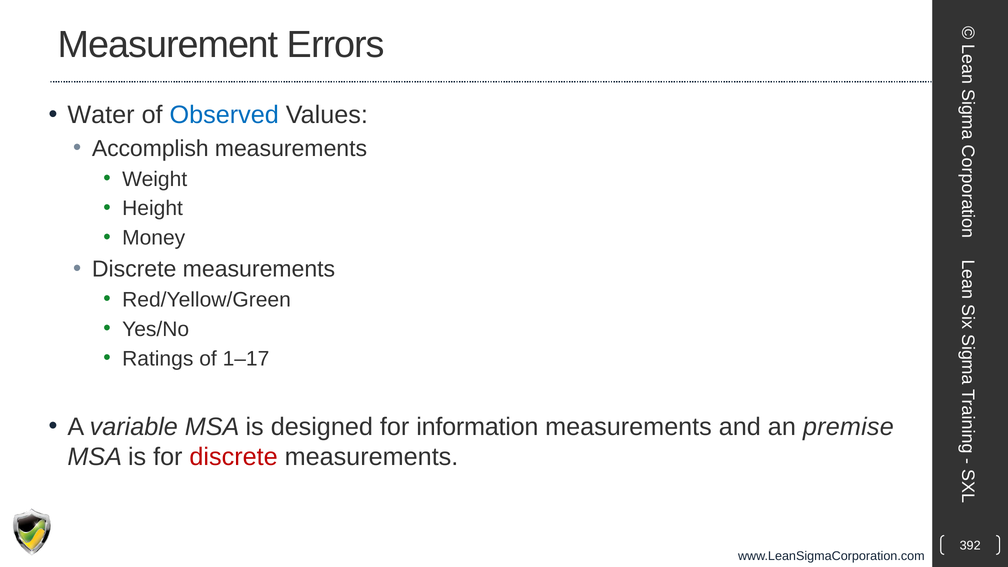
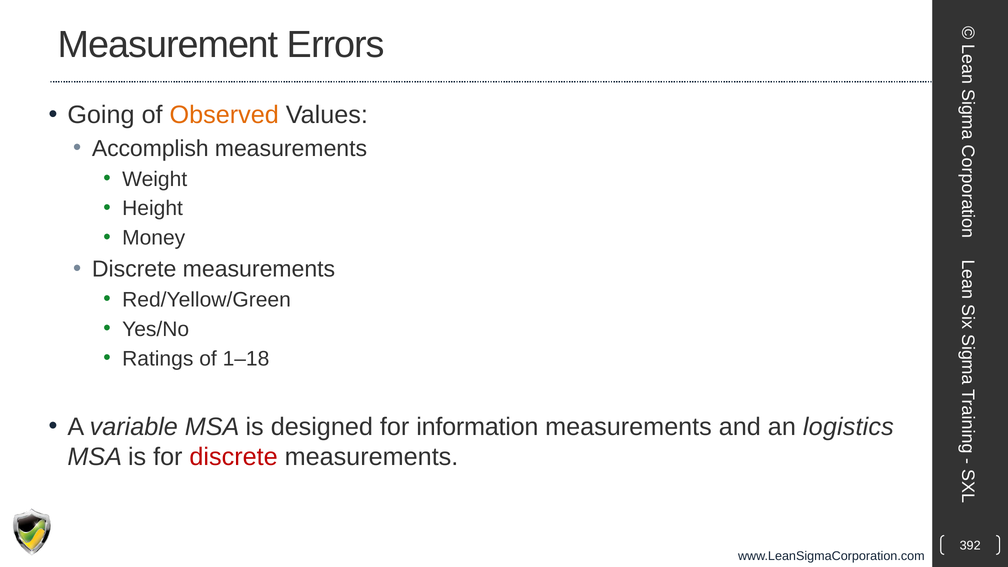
Water: Water -> Going (101, 115)
Observed colour: blue -> orange (224, 115)
1–17: 1–17 -> 1–18 (246, 359)
premise: premise -> logistics (848, 427)
